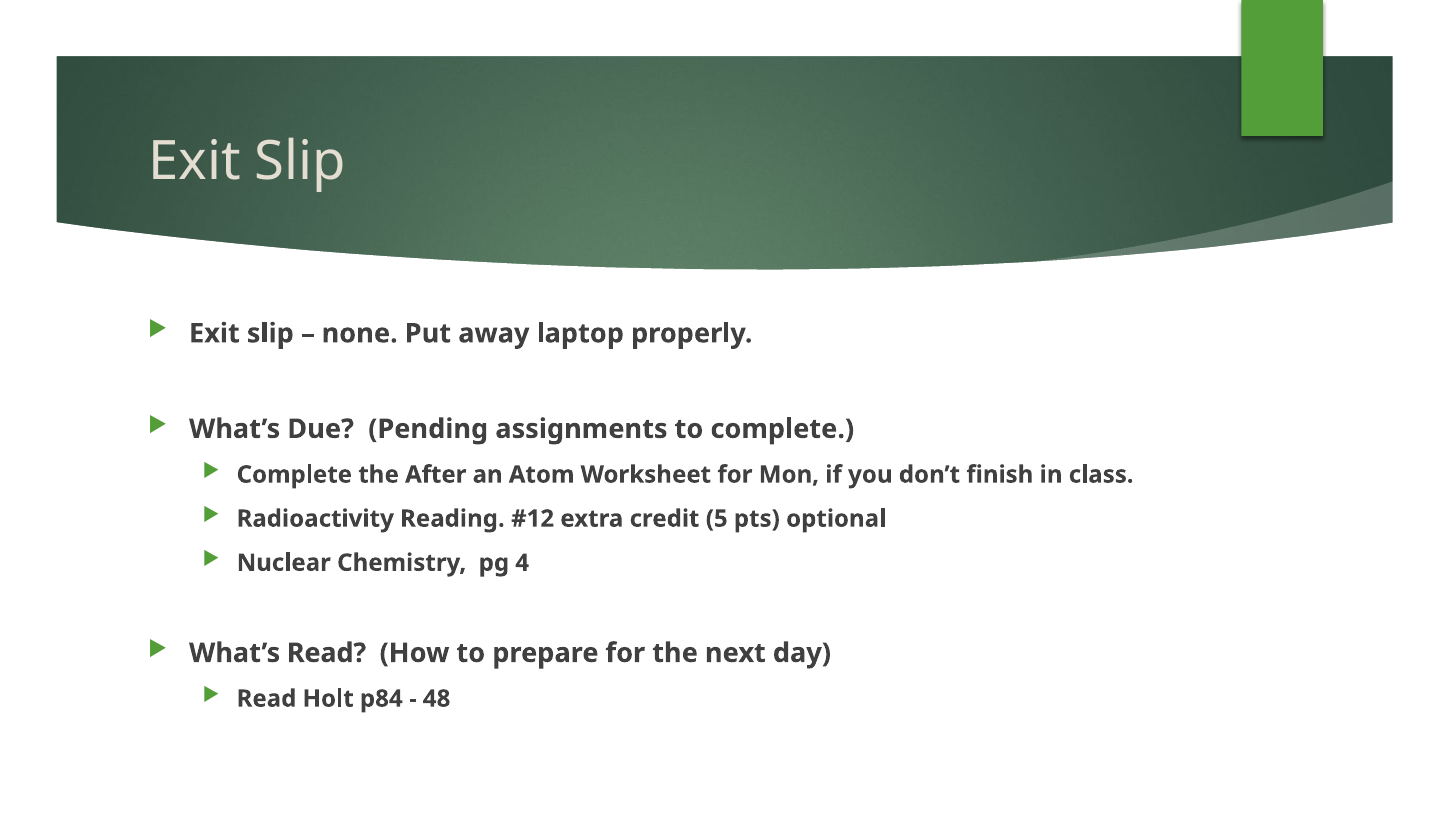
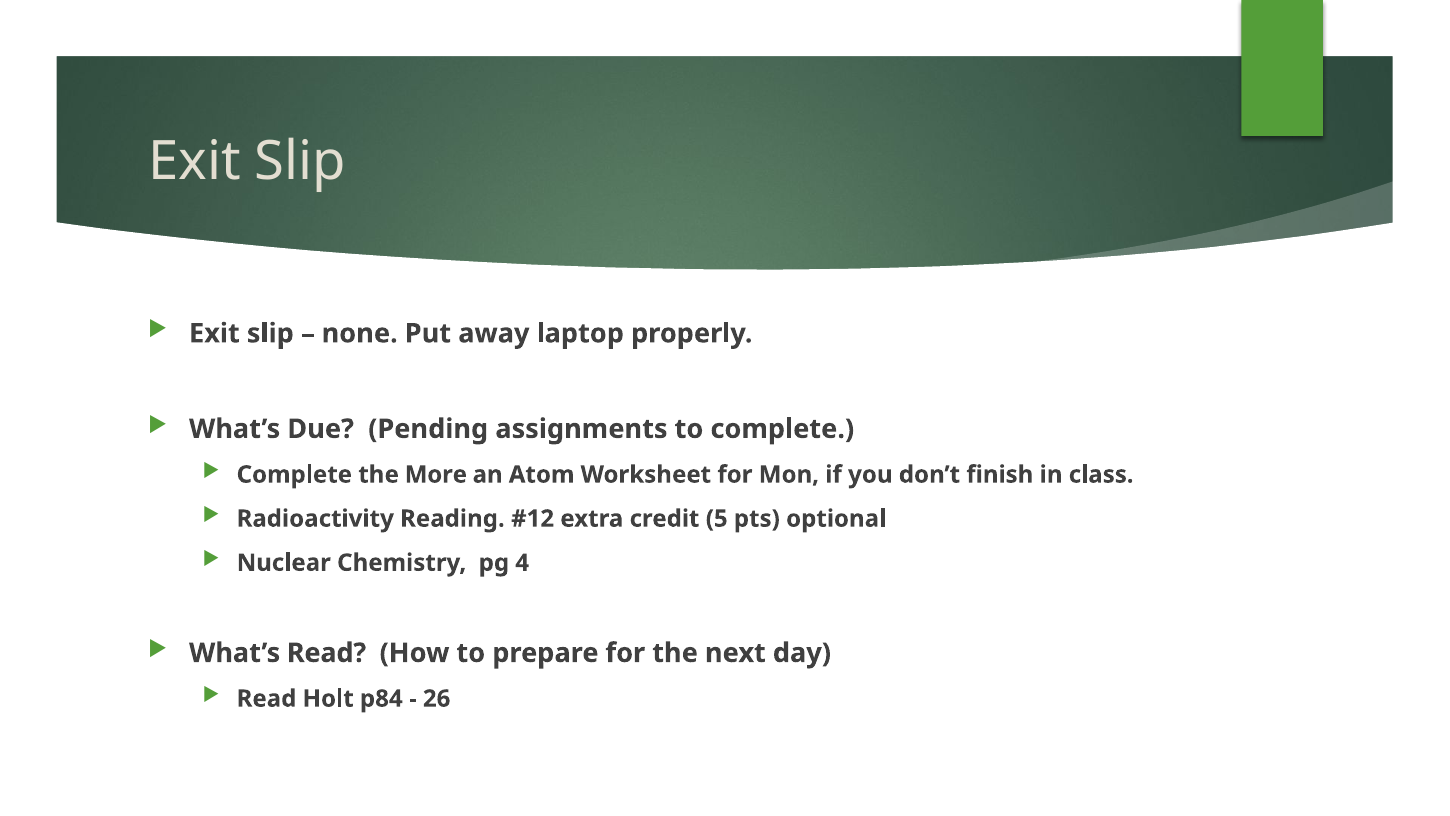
After: After -> More (436, 474)
48: 48 -> 26 (437, 698)
